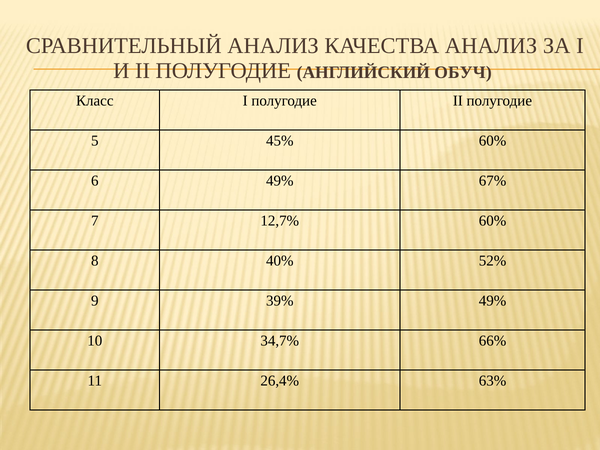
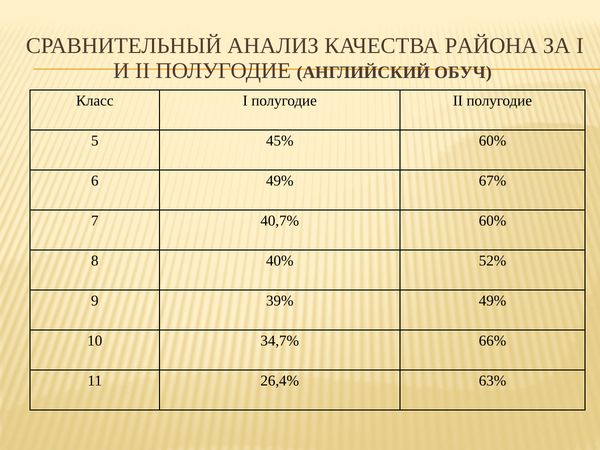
КАЧЕСТВА АНАЛИЗ: АНАЛИЗ -> РАЙОНА (491, 46)
12,7%: 12,7% -> 40,7% (280, 221)
